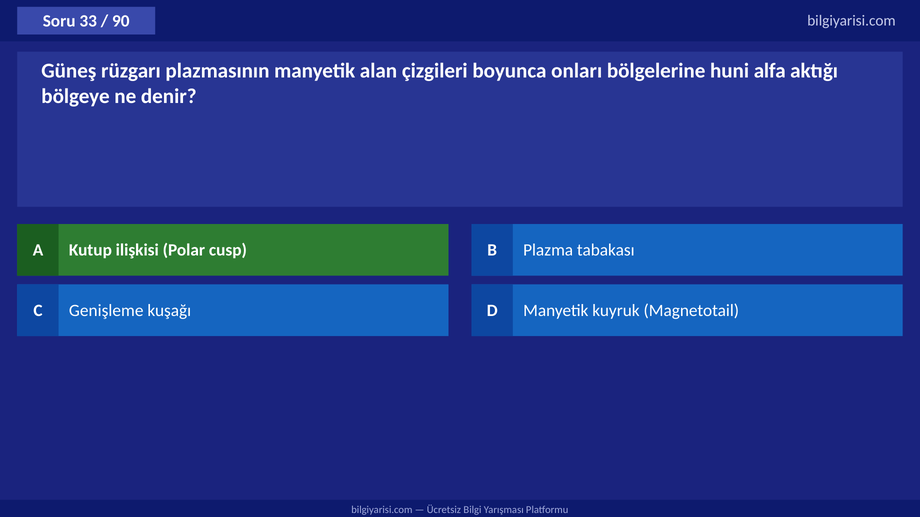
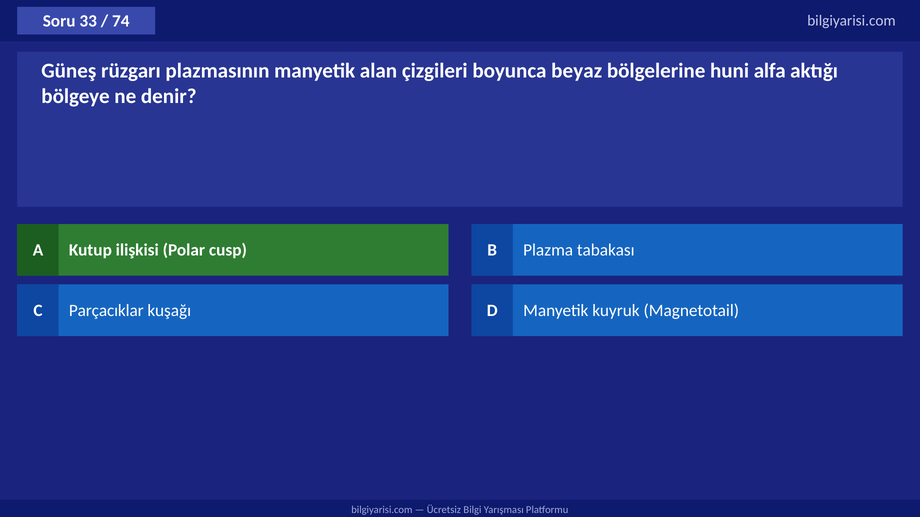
90: 90 -> 74 (121, 21)
onları: onları -> beyaz (577, 71)
Genişleme: Genişleme -> Parçacıklar (106, 311)
